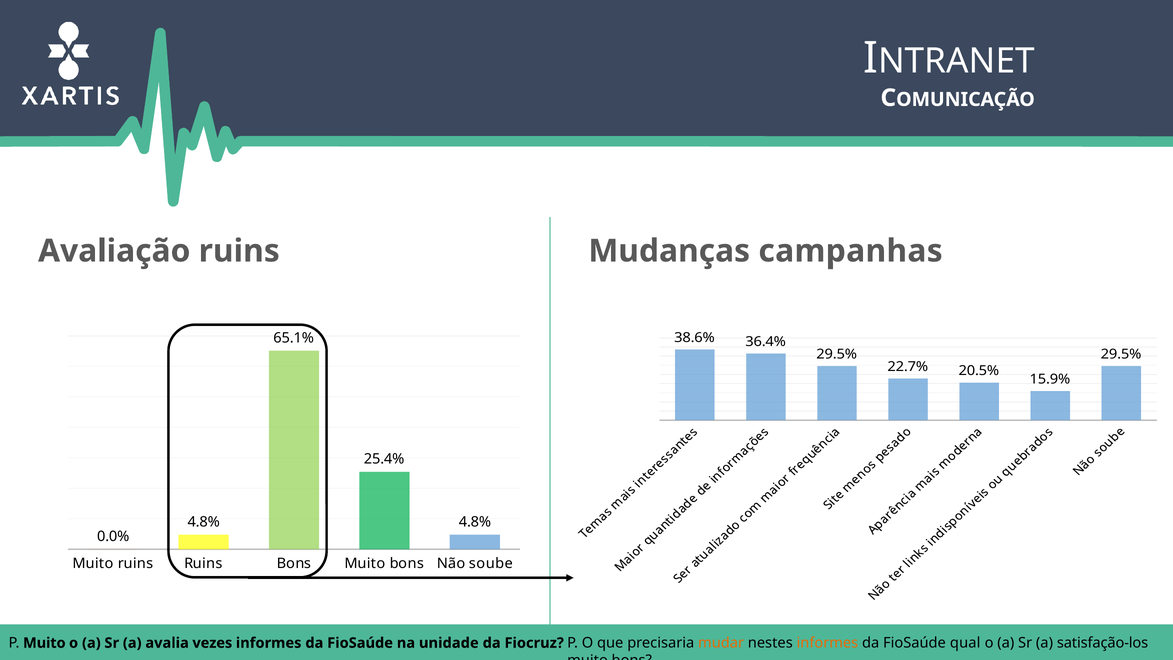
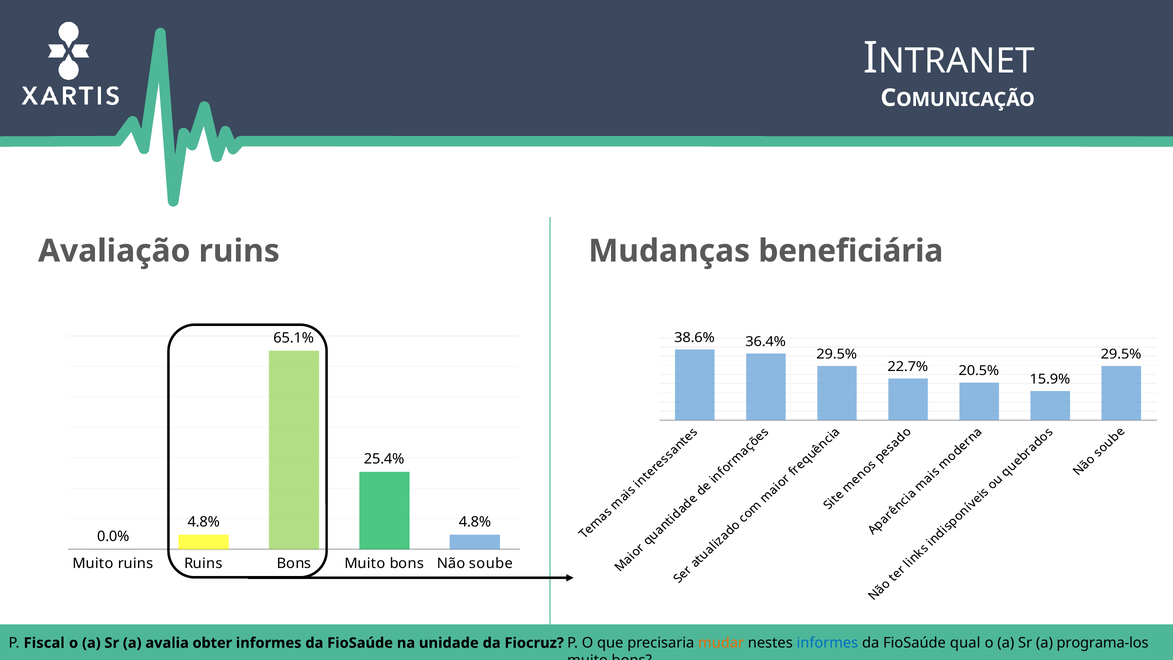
campanhas: campanhas -> beneficiária (851, 251)
P Muito: Muito -> Fiscal (44, 643)
vezes: vezes -> obter (212, 643)
informes colour: orange -> blue (827, 643)
satisfação-los: satisfação-los -> programa-los (1103, 643)
